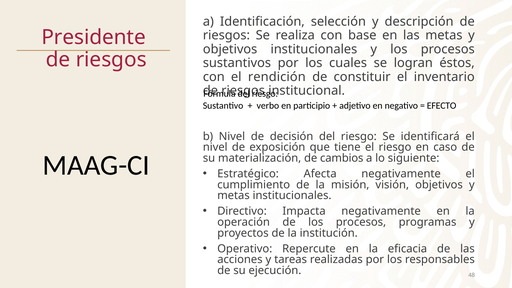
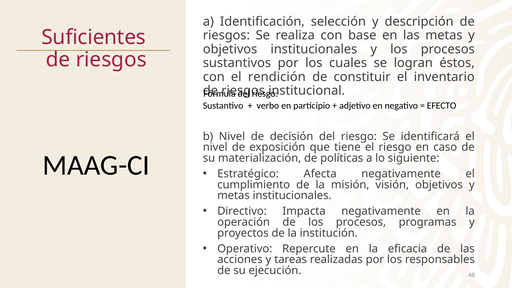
Presidente: Presidente -> Suficientes (94, 37)
cambios: cambios -> políticas (342, 158)
